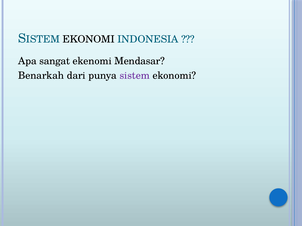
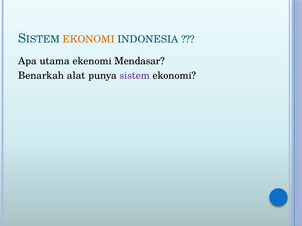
EKONOMI colour: black -> orange (89, 39)
sangat: sangat -> utama (55, 61)
dari: dari -> alat (76, 76)
